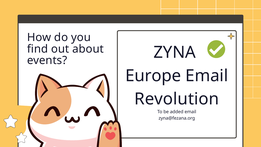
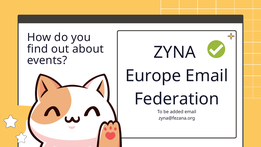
Revolution: Revolution -> Federation (177, 99)
